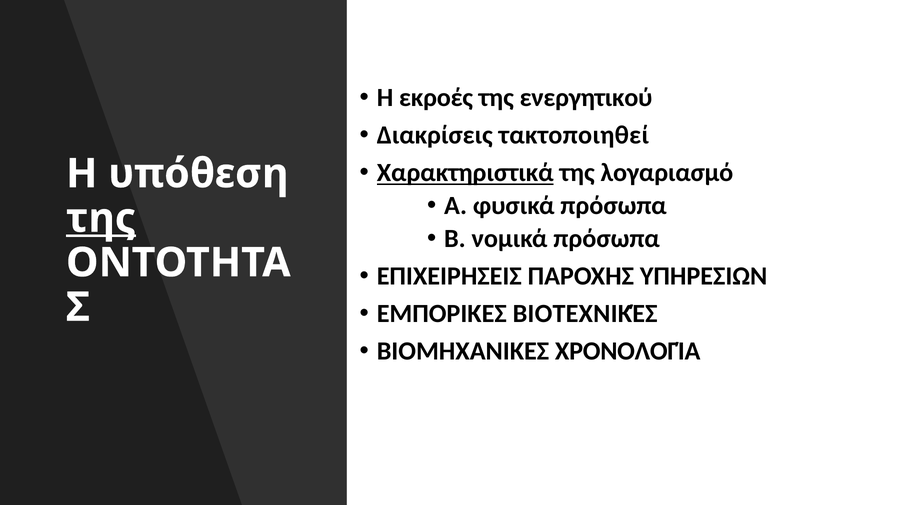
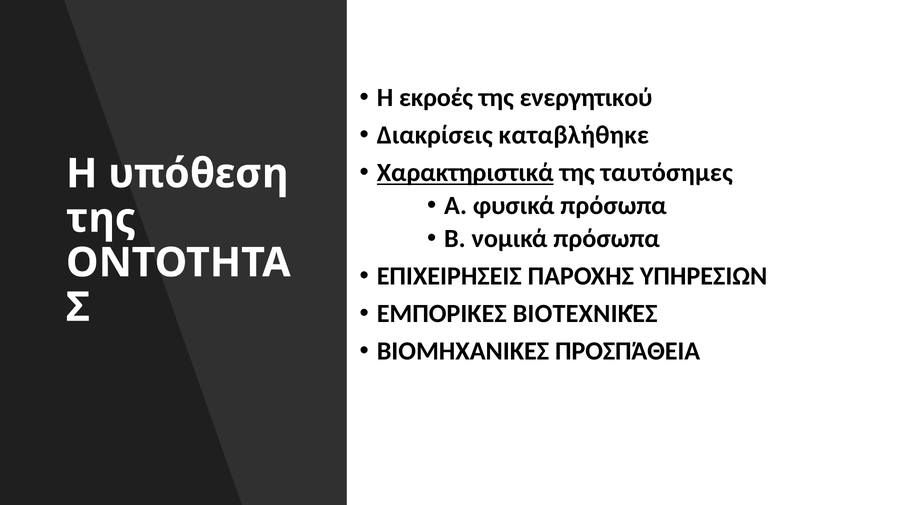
τακτοποιηθεί: τακτοποιηθεί -> καταβλήθηκε (574, 135)
λογαριασμό: λογαριασμό -> ταυτόσημες (667, 173)
της underline: present -> none (101, 218)
ΧΡΟΝΟΛΟΓΊΑ: ΧΡΟΝΟΛΟΓΊΑ -> ΠΡΟΣΠΆΘΕΙΑ (628, 351)
